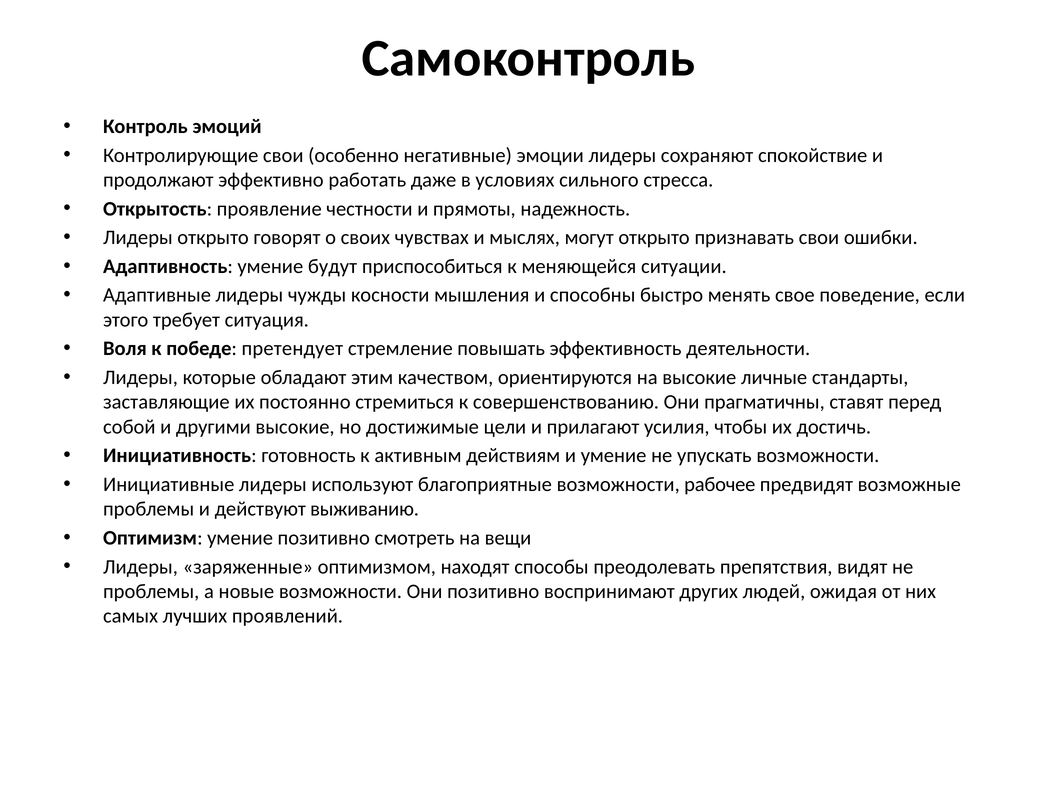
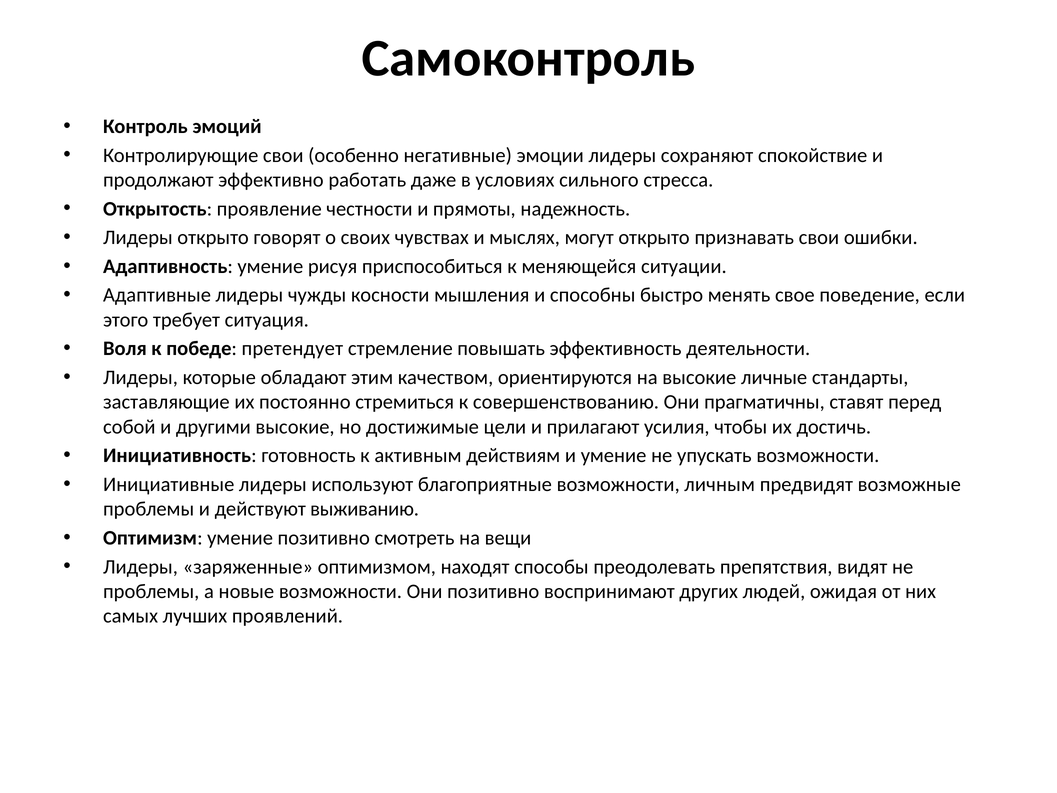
будут: будут -> рисуя (333, 266)
рабочее: рабочее -> личным (720, 484)
